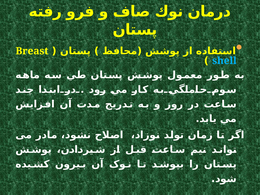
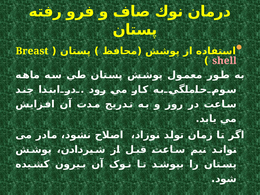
shell colour: light blue -> pink (224, 61)
